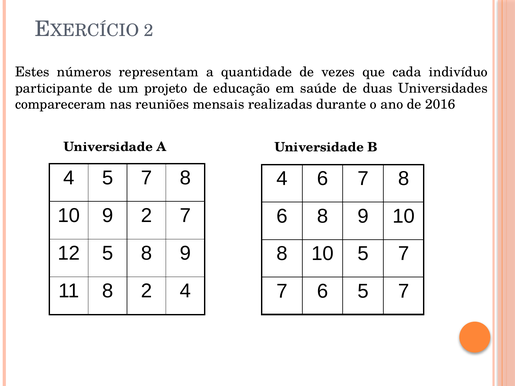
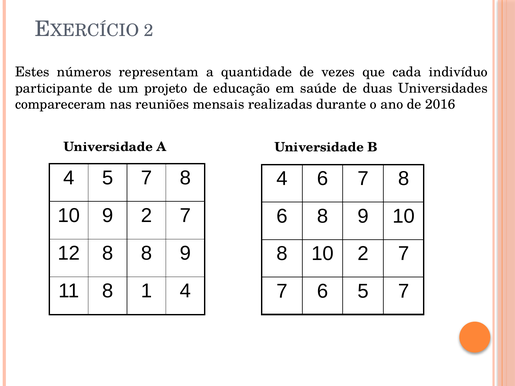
12 5: 5 -> 8 (108, 253)
10 5: 5 -> 2 (363, 254)
8 2: 2 -> 1 (146, 291)
